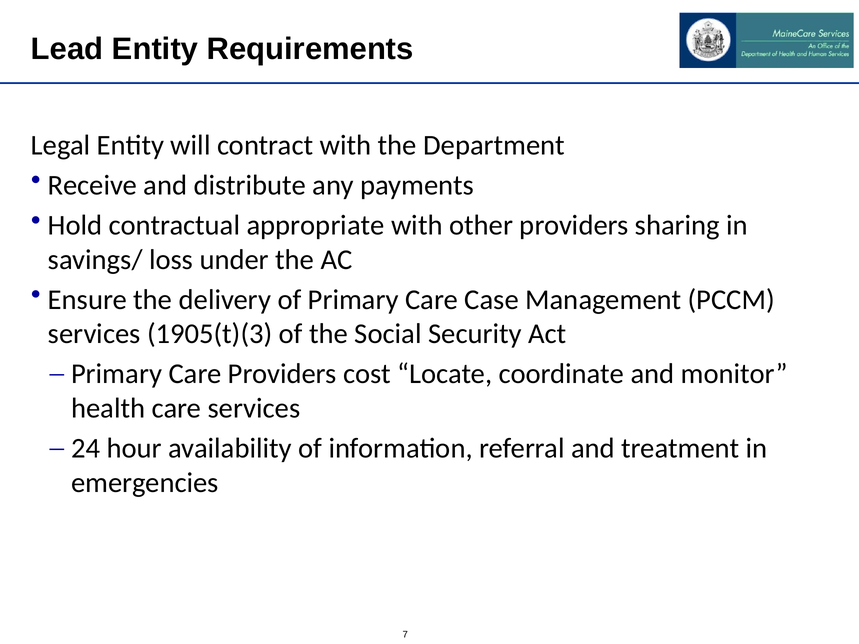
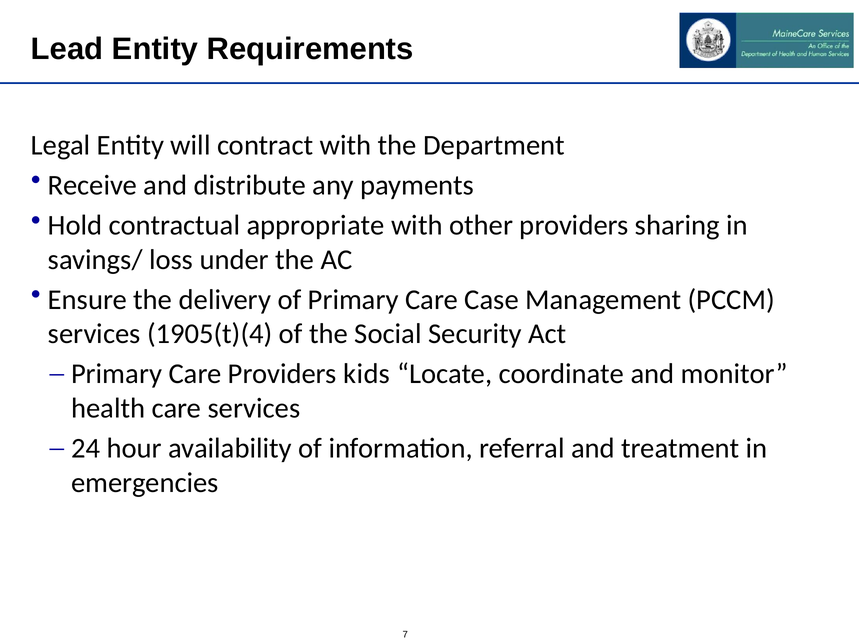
1905(t)(3: 1905(t)(3 -> 1905(t)(4 (210, 334)
cost: cost -> kids (367, 374)
